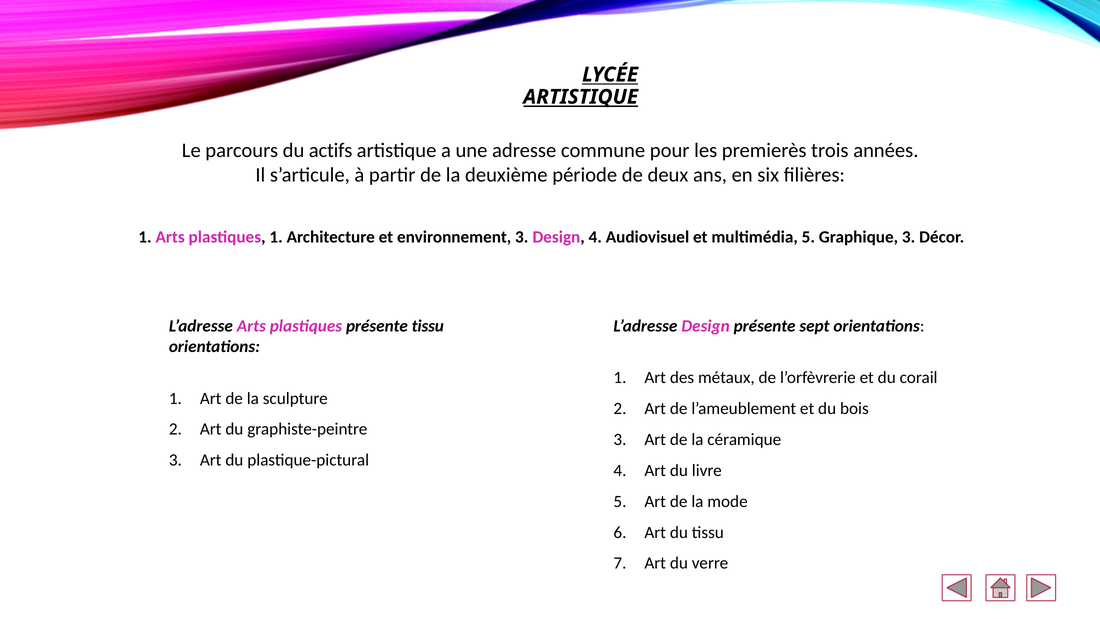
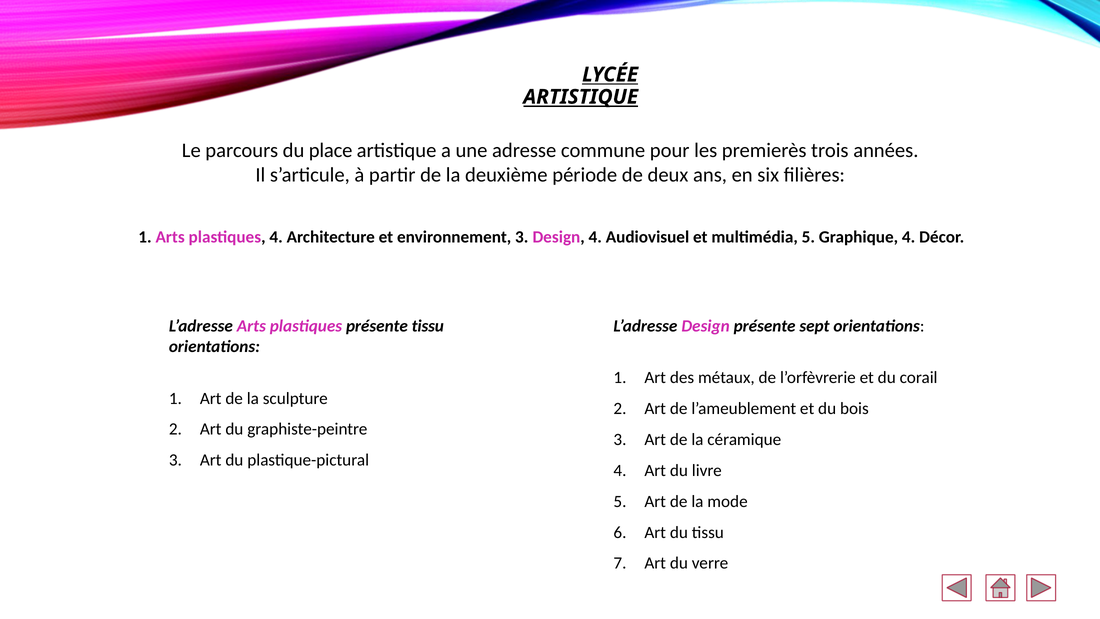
actifs: actifs -> place (331, 150)
plastiques 1: 1 -> 4 (276, 237)
Graphique 3: 3 -> 4 (909, 237)
